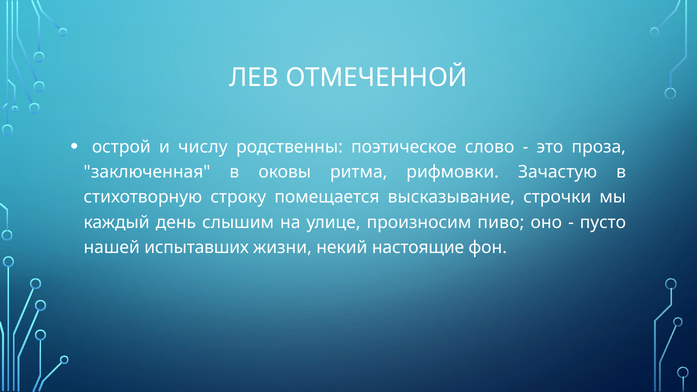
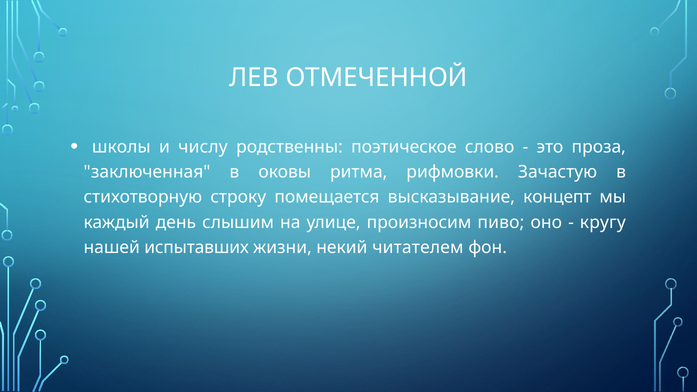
острой: острой -> школы (121, 147)
строчки: строчки -> концепт (557, 197)
пусто: пусто -> кругу (603, 222)
настоящие: настоящие -> читателем (418, 247)
